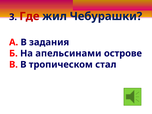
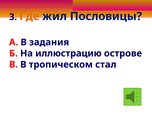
Где colour: red -> orange (29, 16)
Чебурашки: Чебурашки -> Пословицы (106, 16)
апельсинами: апельсинами -> иллюстрацию (68, 53)
